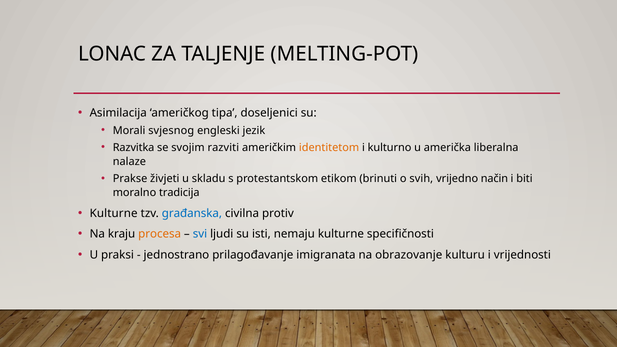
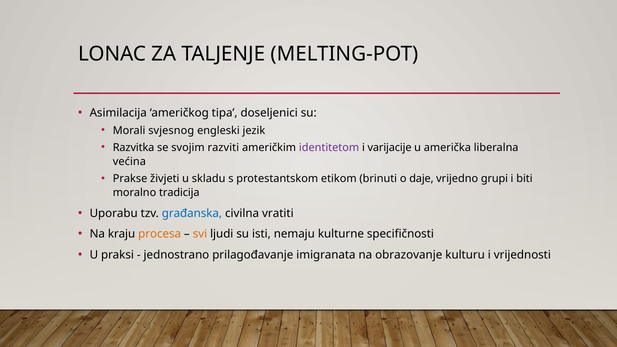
identitetom colour: orange -> purple (329, 148)
kulturno: kulturno -> varijacije (390, 148)
nalaze: nalaze -> većina (129, 162)
svih: svih -> daje (421, 179)
način: način -> grupi (494, 179)
Kulturne: Kulturne -> Uporabu (114, 213)
protiv: protiv -> vratiti (278, 213)
svi colour: blue -> orange (200, 234)
